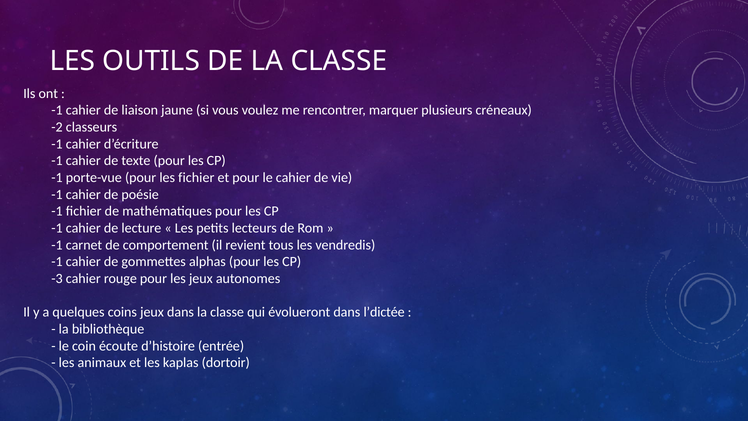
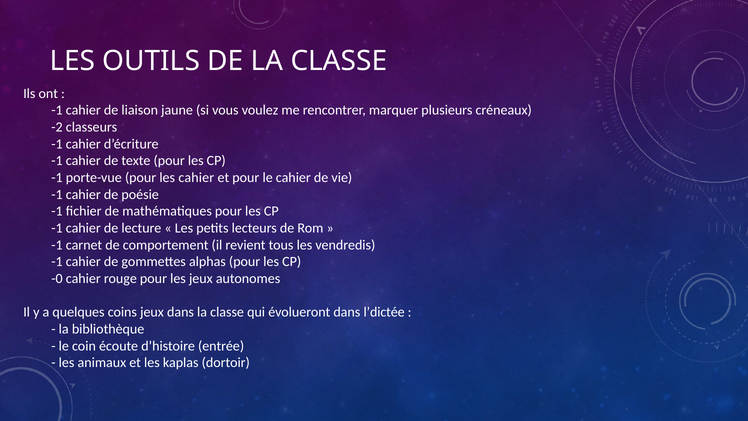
les fichier: fichier -> cahier (196, 177)
-3: -3 -> -0 (57, 278)
